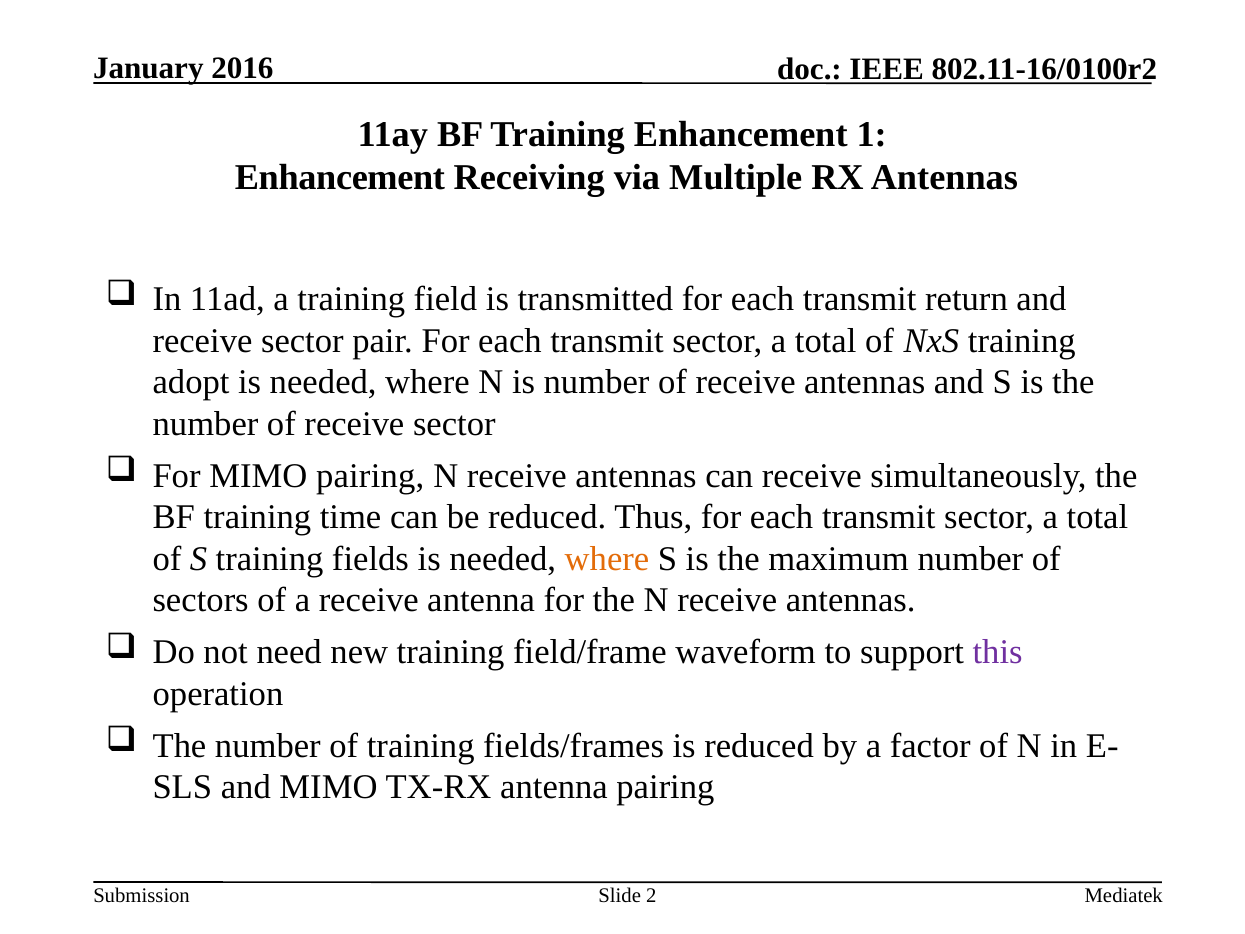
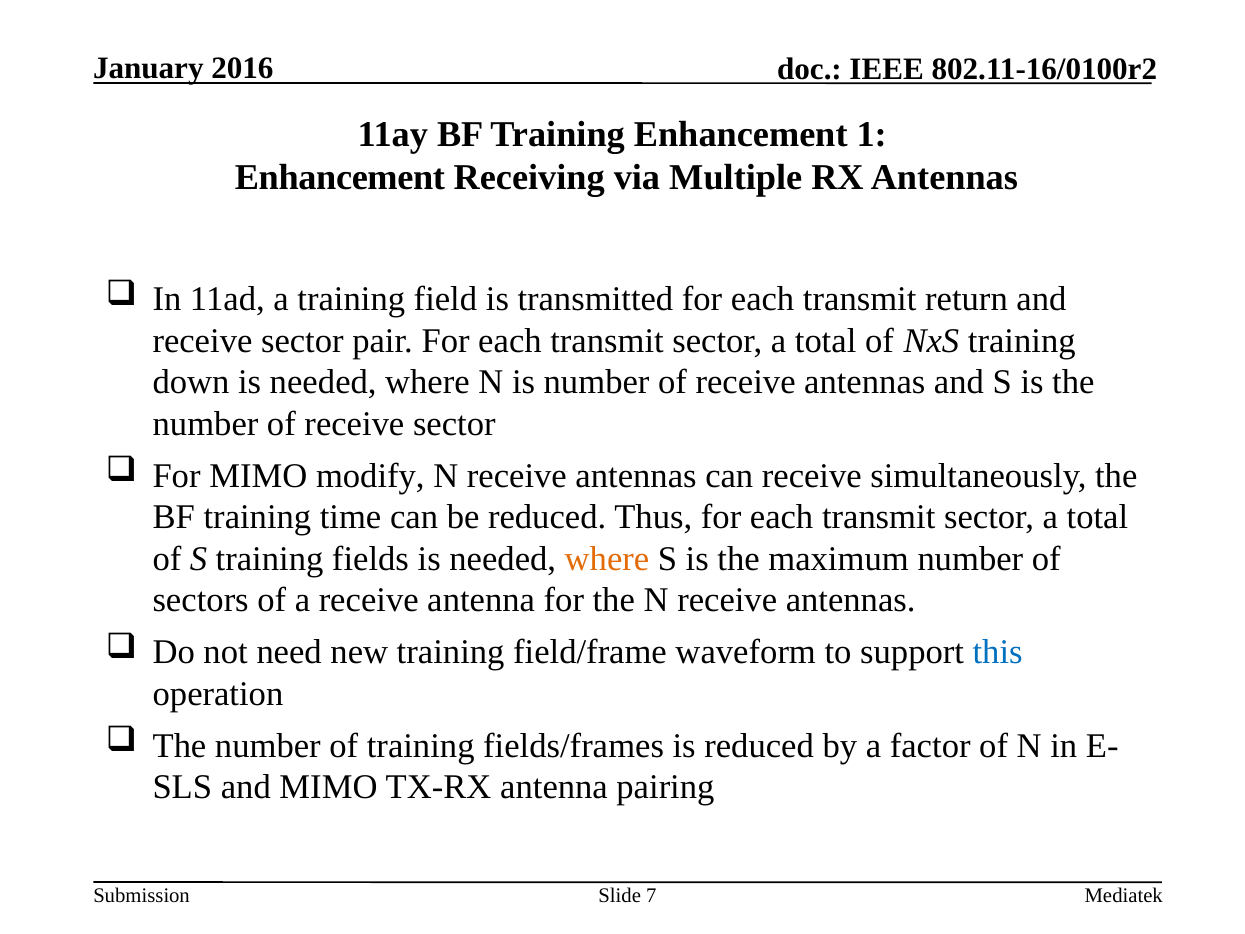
adopt: adopt -> down (191, 382)
MIMO pairing: pairing -> modify (370, 476)
this colour: purple -> blue (998, 652)
2: 2 -> 7 (651, 896)
